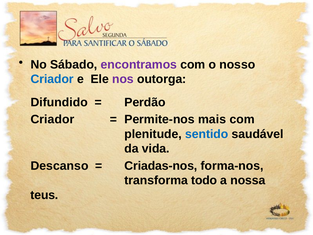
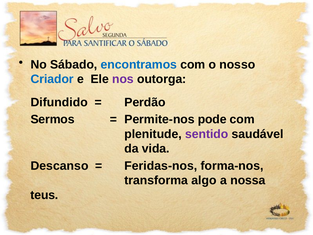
encontramos colour: purple -> blue (139, 64)
Criador: Criador -> Sermos (53, 119)
mais: mais -> pode (212, 119)
sentido colour: blue -> purple (207, 134)
Criadas-nos: Criadas-nos -> Feridas-nos (161, 166)
todo: todo -> algo (204, 180)
